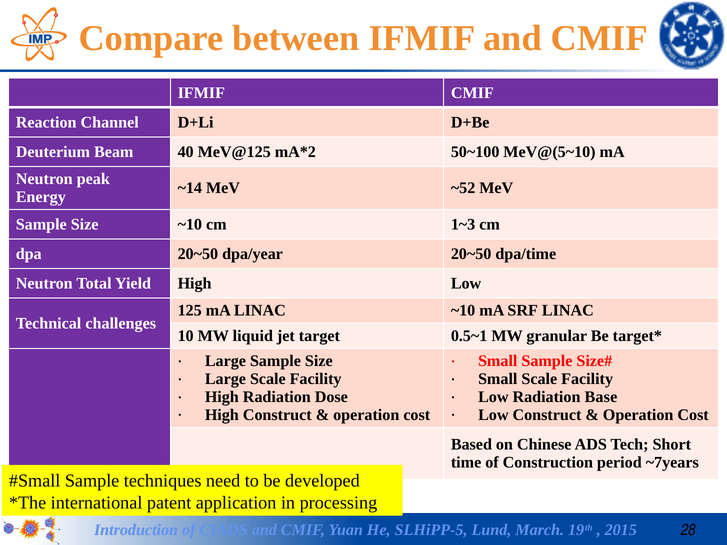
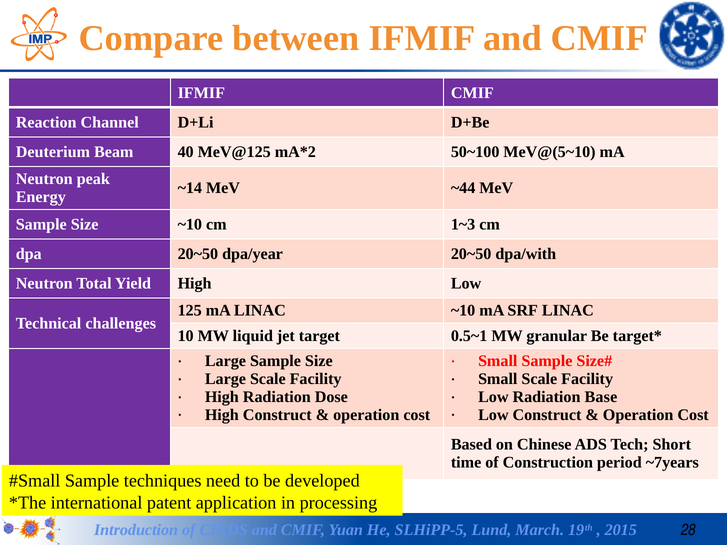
~52: ~52 -> ~44 (463, 188)
dpa/time: dpa/time -> dpa/with (526, 254)
